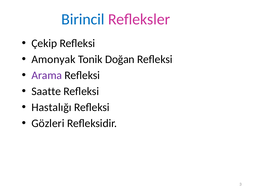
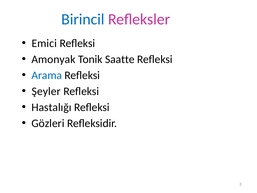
Çekip: Çekip -> Emici (44, 43)
Doğan: Doğan -> Saatte (120, 59)
Arama colour: purple -> blue (47, 75)
Saatte: Saatte -> Şeyler (46, 91)
